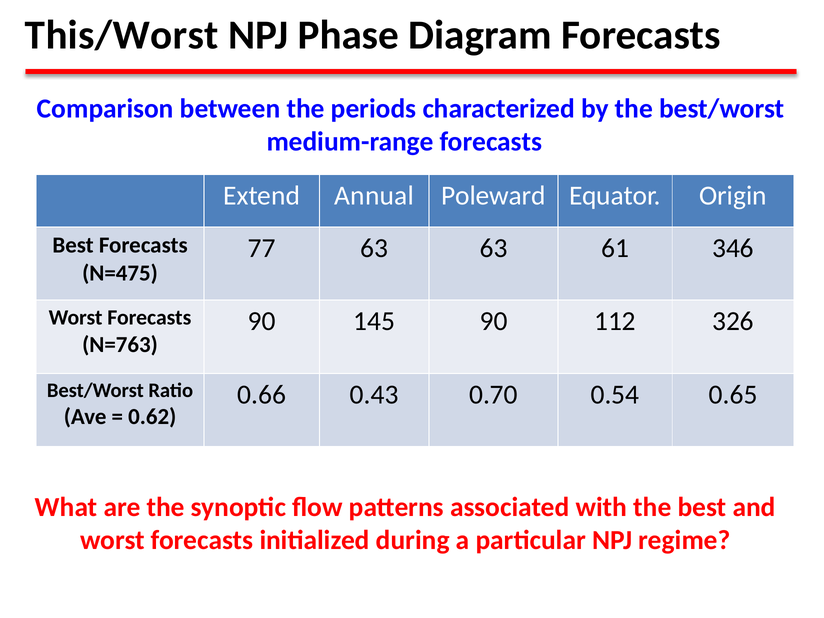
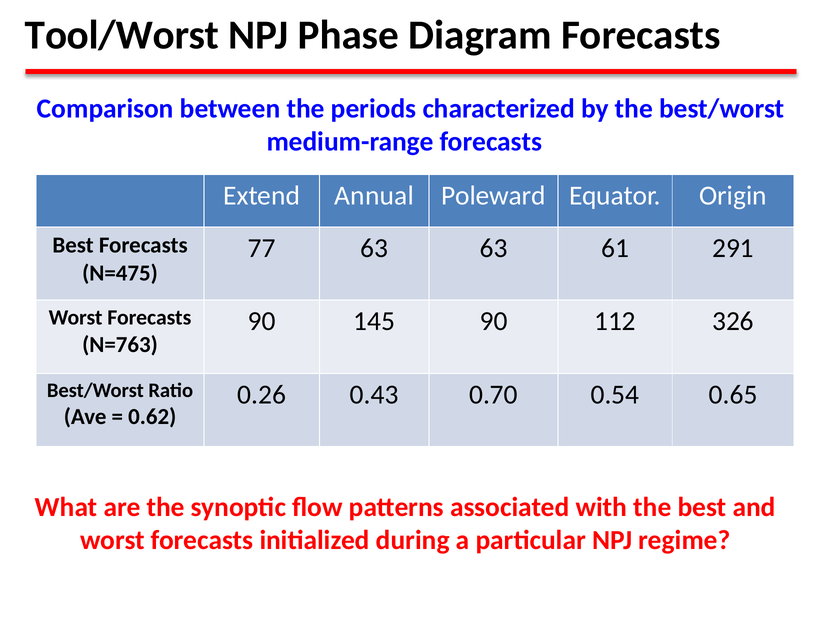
This/Worst: This/Worst -> Tool/Worst (122, 35)
346: 346 -> 291 (733, 248)
0.66: 0.66 -> 0.26 (262, 394)
